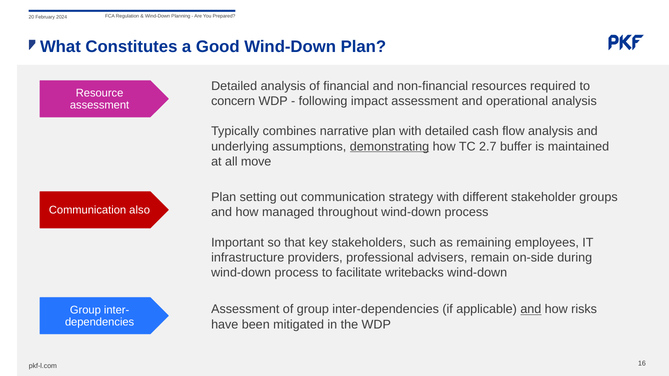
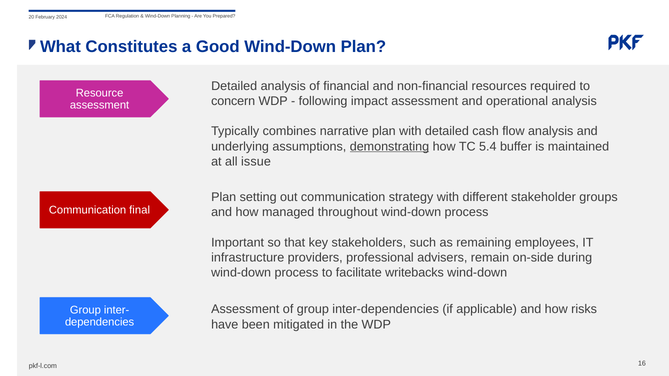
2.7: 2.7 -> 5.4 (488, 147)
move: move -> issue (256, 162)
also: also -> final (140, 210)
and underline: present -> none (531, 310)
